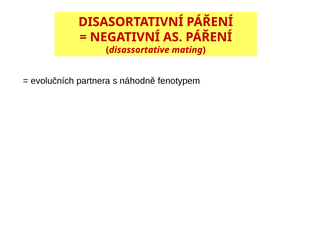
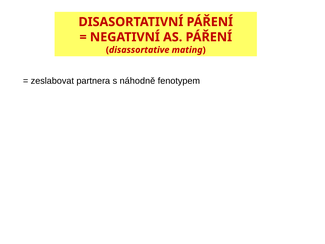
evolučních: evolučních -> zeslabovat (52, 81)
